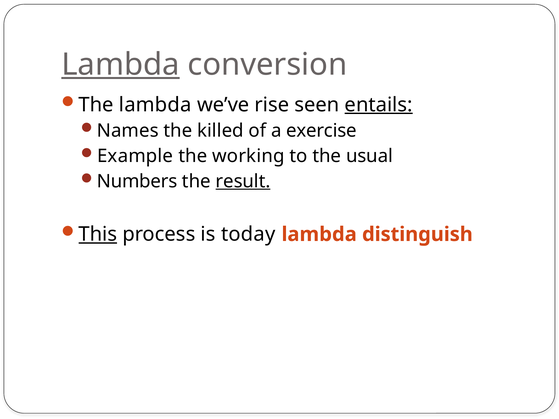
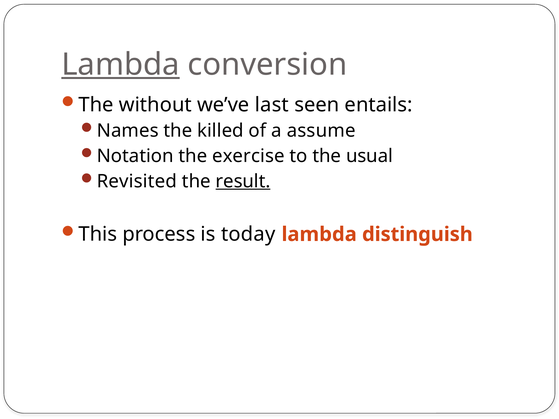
The lambda: lambda -> without (155, 105)
rise: rise -> last (272, 105)
entails underline: present -> none (379, 105)
exercise: exercise -> assume (321, 131)
Example: Example -> Notation (135, 156)
working: working -> exercise (248, 156)
Numbers: Numbers -> Revisited (137, 181)
This underline: present -> none (98, 234)
